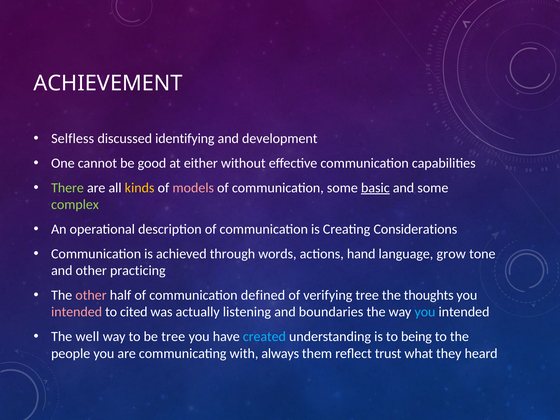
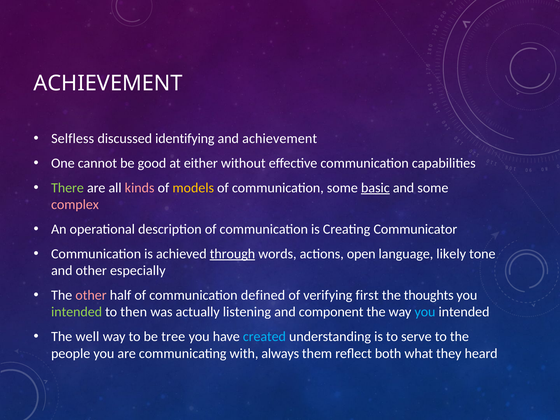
and development: development -> achievement (280, 139)
kinds colour: yellow -> pink (140, 188)
models colour: pink -> yellow (193, 188)
complex colour: light green -> pink (75, 205)
Considerations: Considerations -> Communicator (415, 229)
through underline: none -> present (232, 254)
hand: hand -> open (361, 254)
grow: grow -> likely (451, 254)
practicing: practicing -> especially (138, 271)
verifying tree: tree -> first (367, 295)
intended colour: pink -> light green (77, 312)
cited: cited -> then (134, 312)
boundaries: boundaries -> component (331, 312)
being: being -> serve (416, 337)
trust: trust -> both (388, 353)
